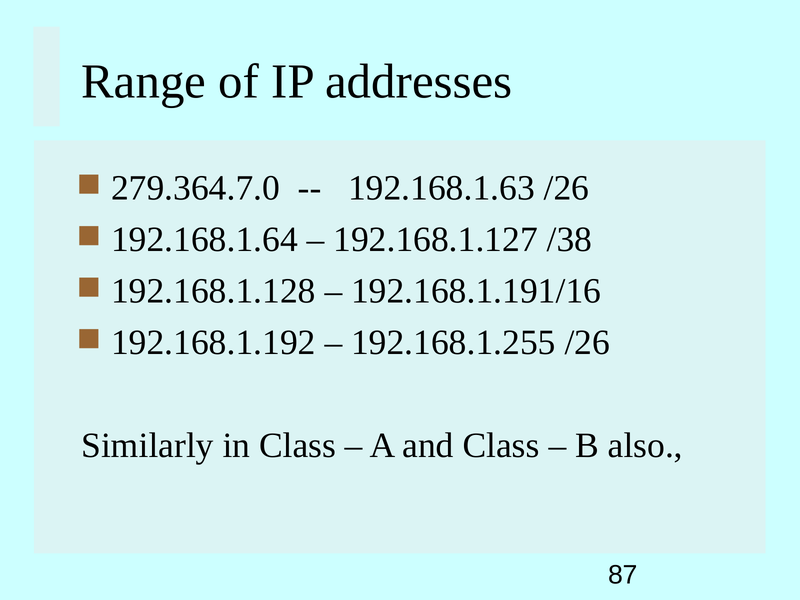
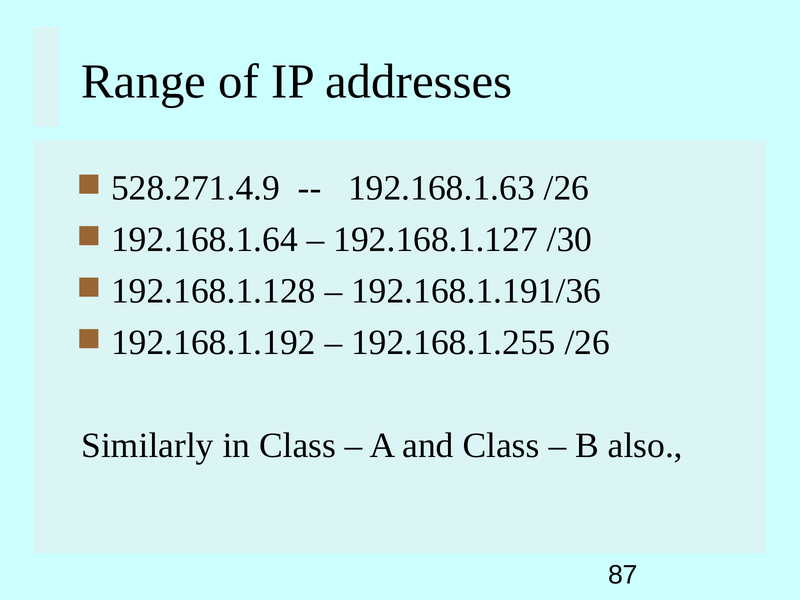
279.364.7.0: 279.364.7.0 -> 528.271.4.9 (196, 188)
/38: /38 -> /30 (569, 239)
192.168.1.191/16: 192.168.1.191/16 -> 192.168.1.191/36 (476, 291)
